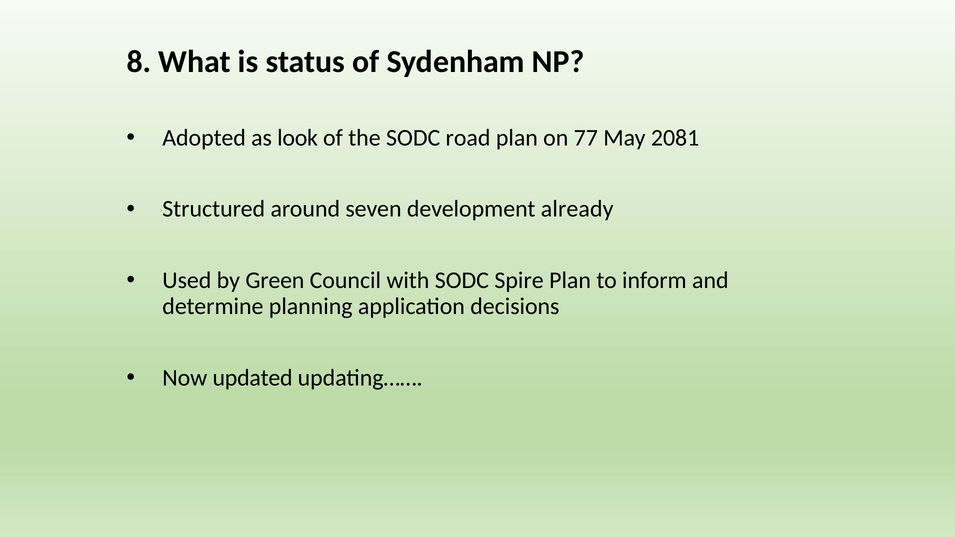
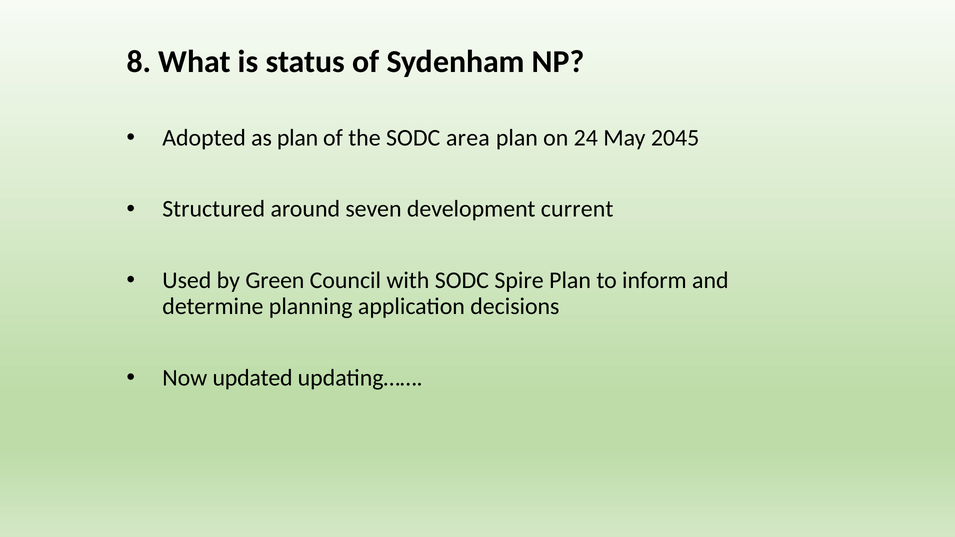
as look: look -> plan (298, 138)
road: road -> area (468, 138)
77: 77 -> 24 (586, 138)
2081: 2081 -> 2045 (675, 138)
already: already -> current (577, 209)
